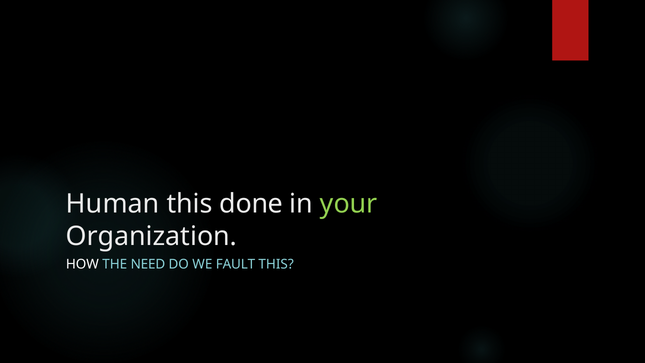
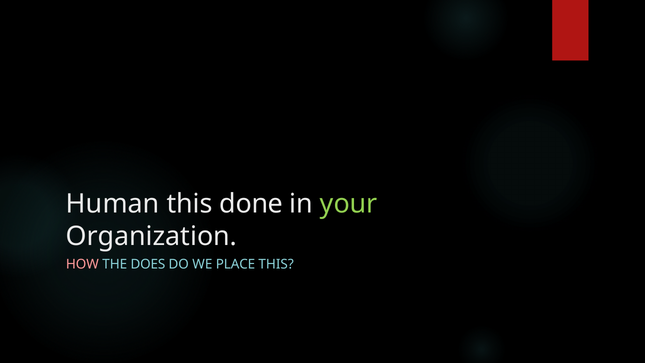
HOW colour: white -> pink (82, 264)
NEED: NEED -> DOES (148, 264)
FAULT: FAULT -> PLACE (235, 264)
